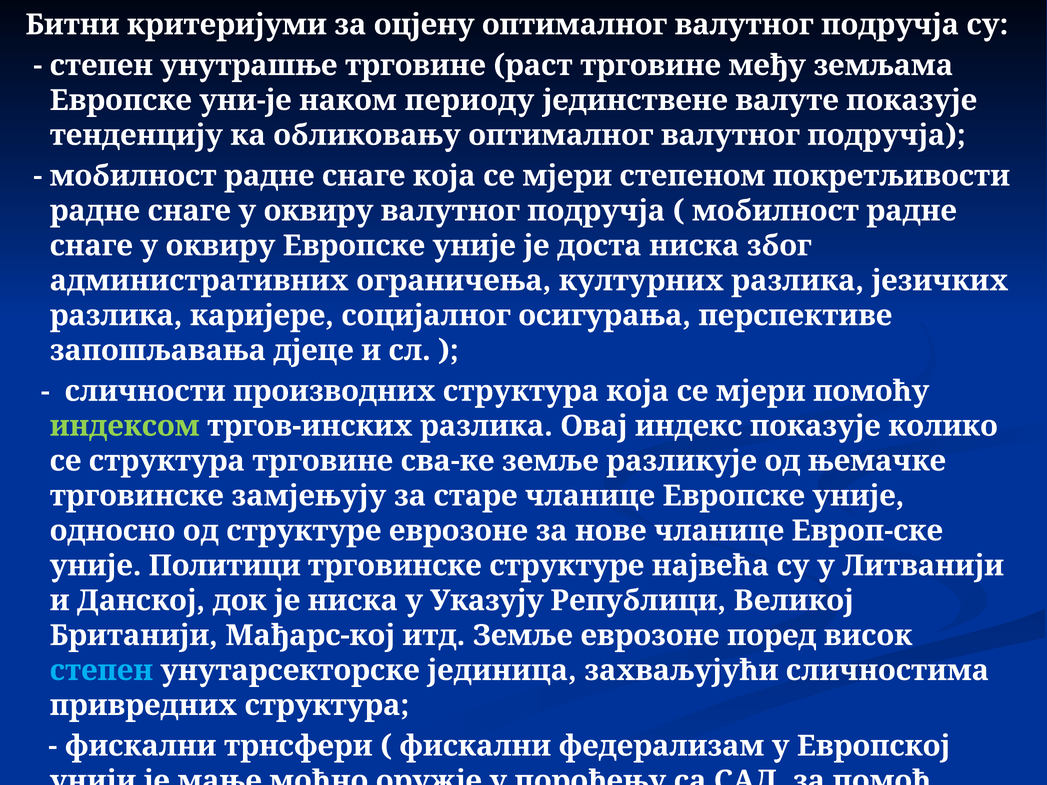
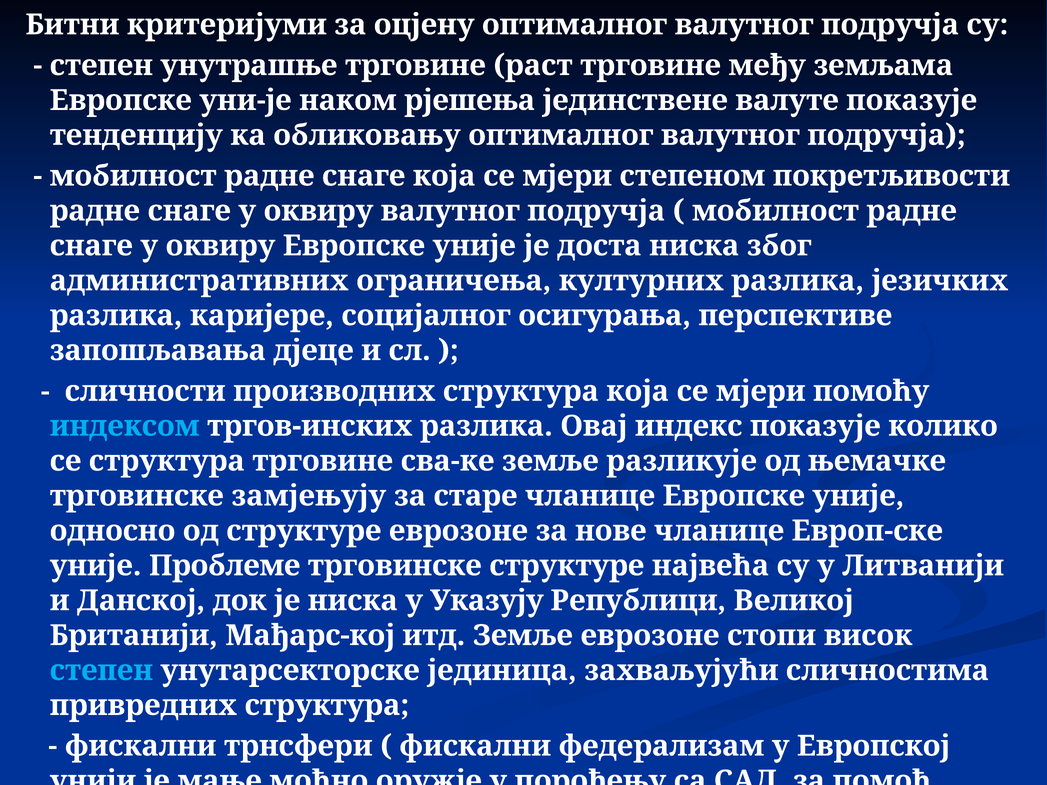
периоду: периоду -> рјешења (470, 100)
индексом colour: light green -> light blue (125, 426)
Политици: Политици -> Проблеме (225, 566)
поред: поред -> стопи (772, 636)
